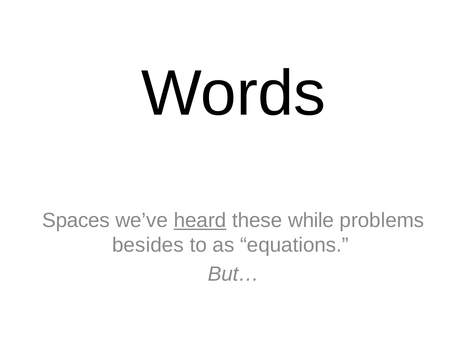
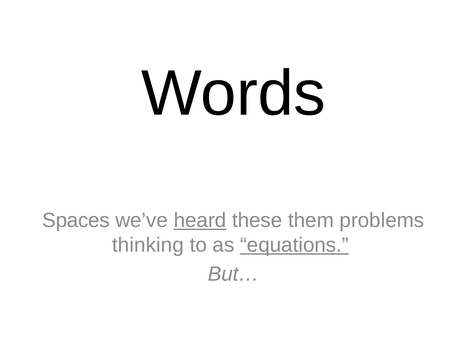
while: while -> them (311, 221)
besides: besides -> thinking (148, 245)
equations underline: none -> present (294, 245)
